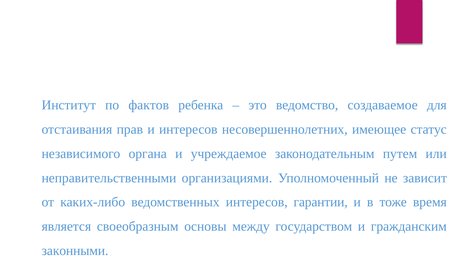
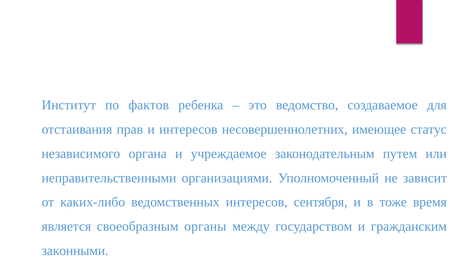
гарантии: гарантии -> сентября (321, 203)
основы: основы -> органы (205, 227)
